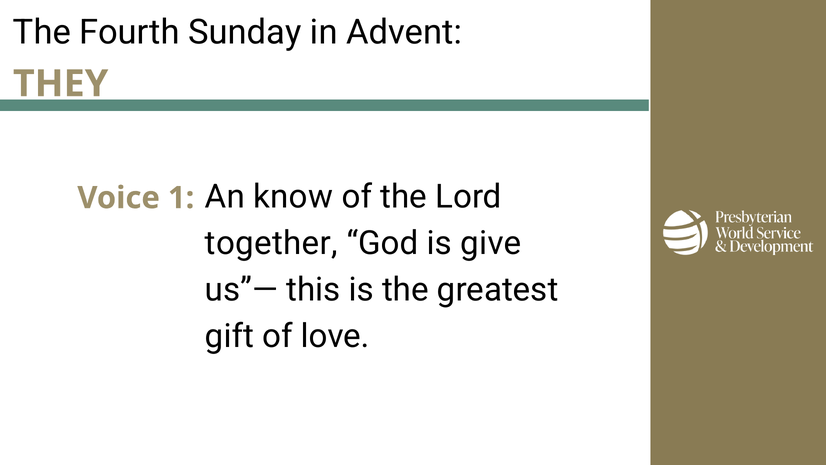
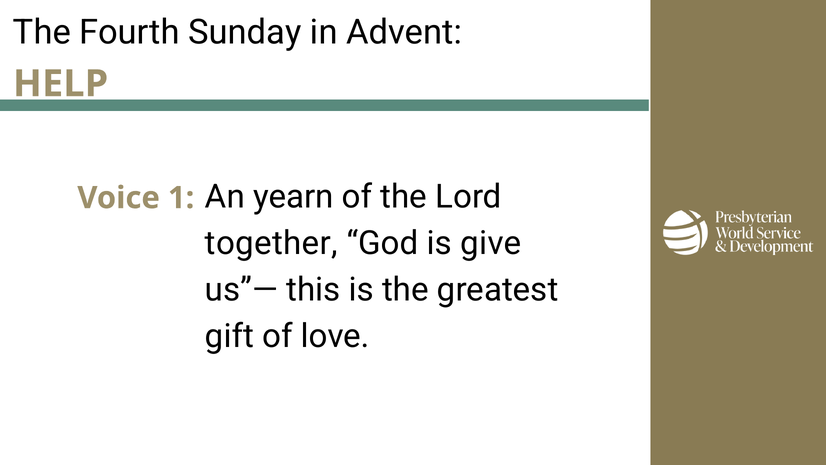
THEY: THEY -> HELP (61, 84)
know: know -> yearn (293, 197)
